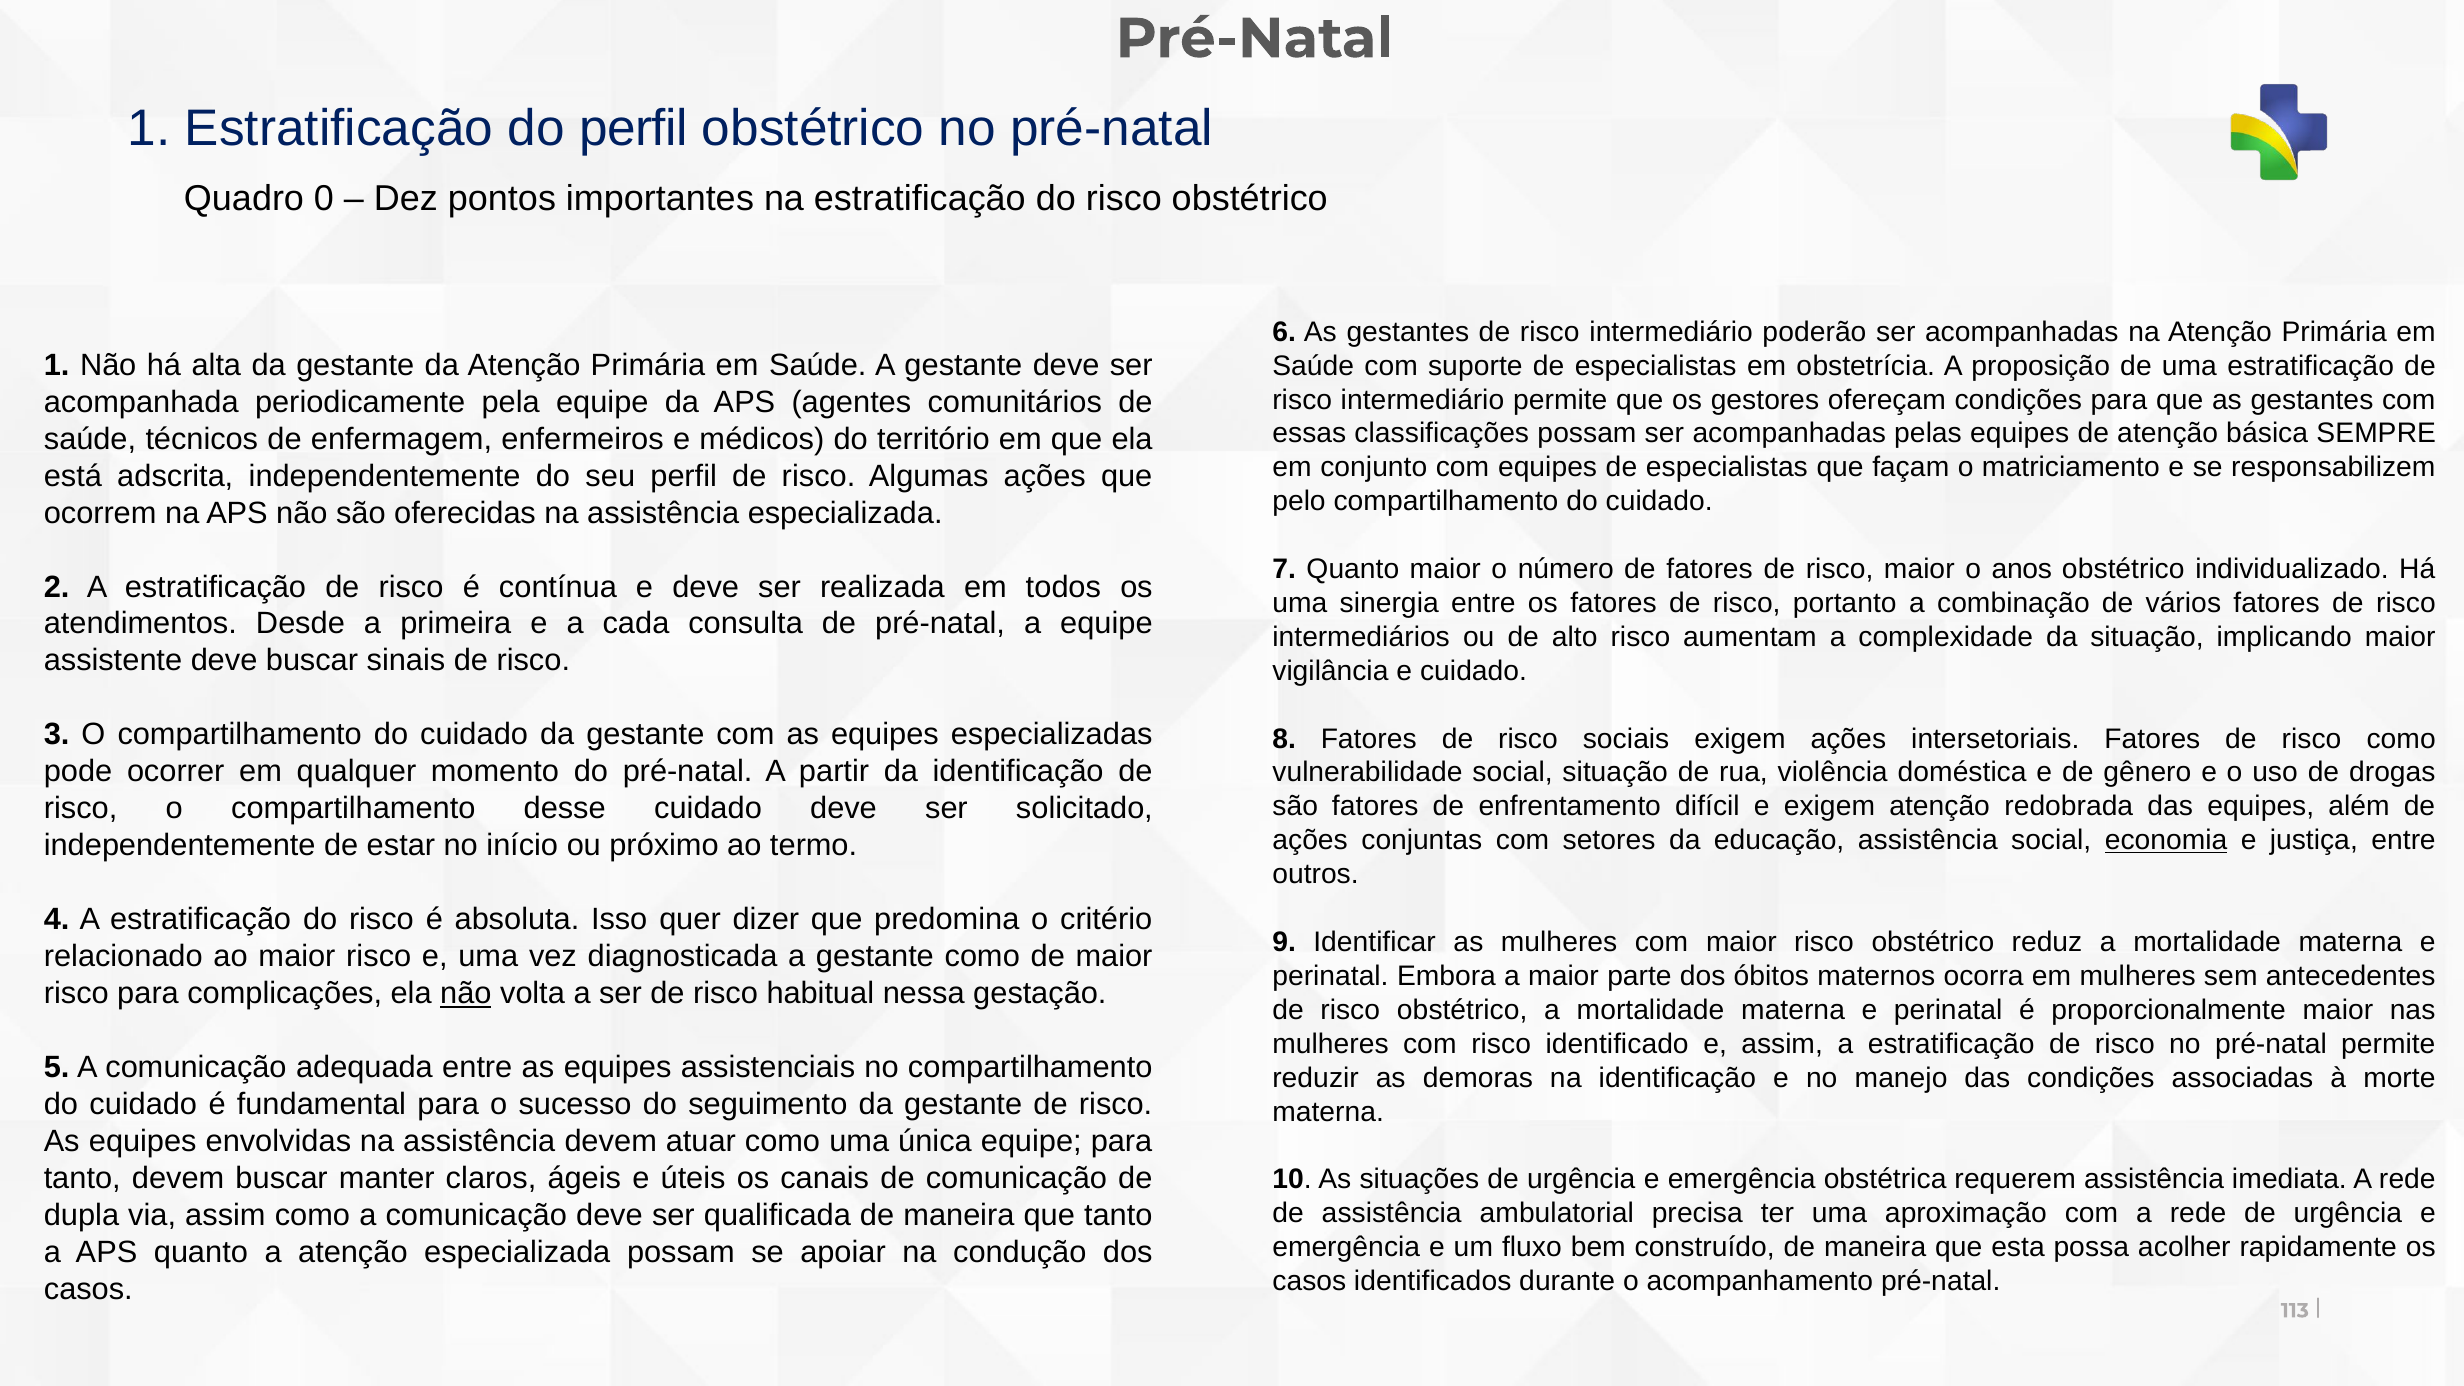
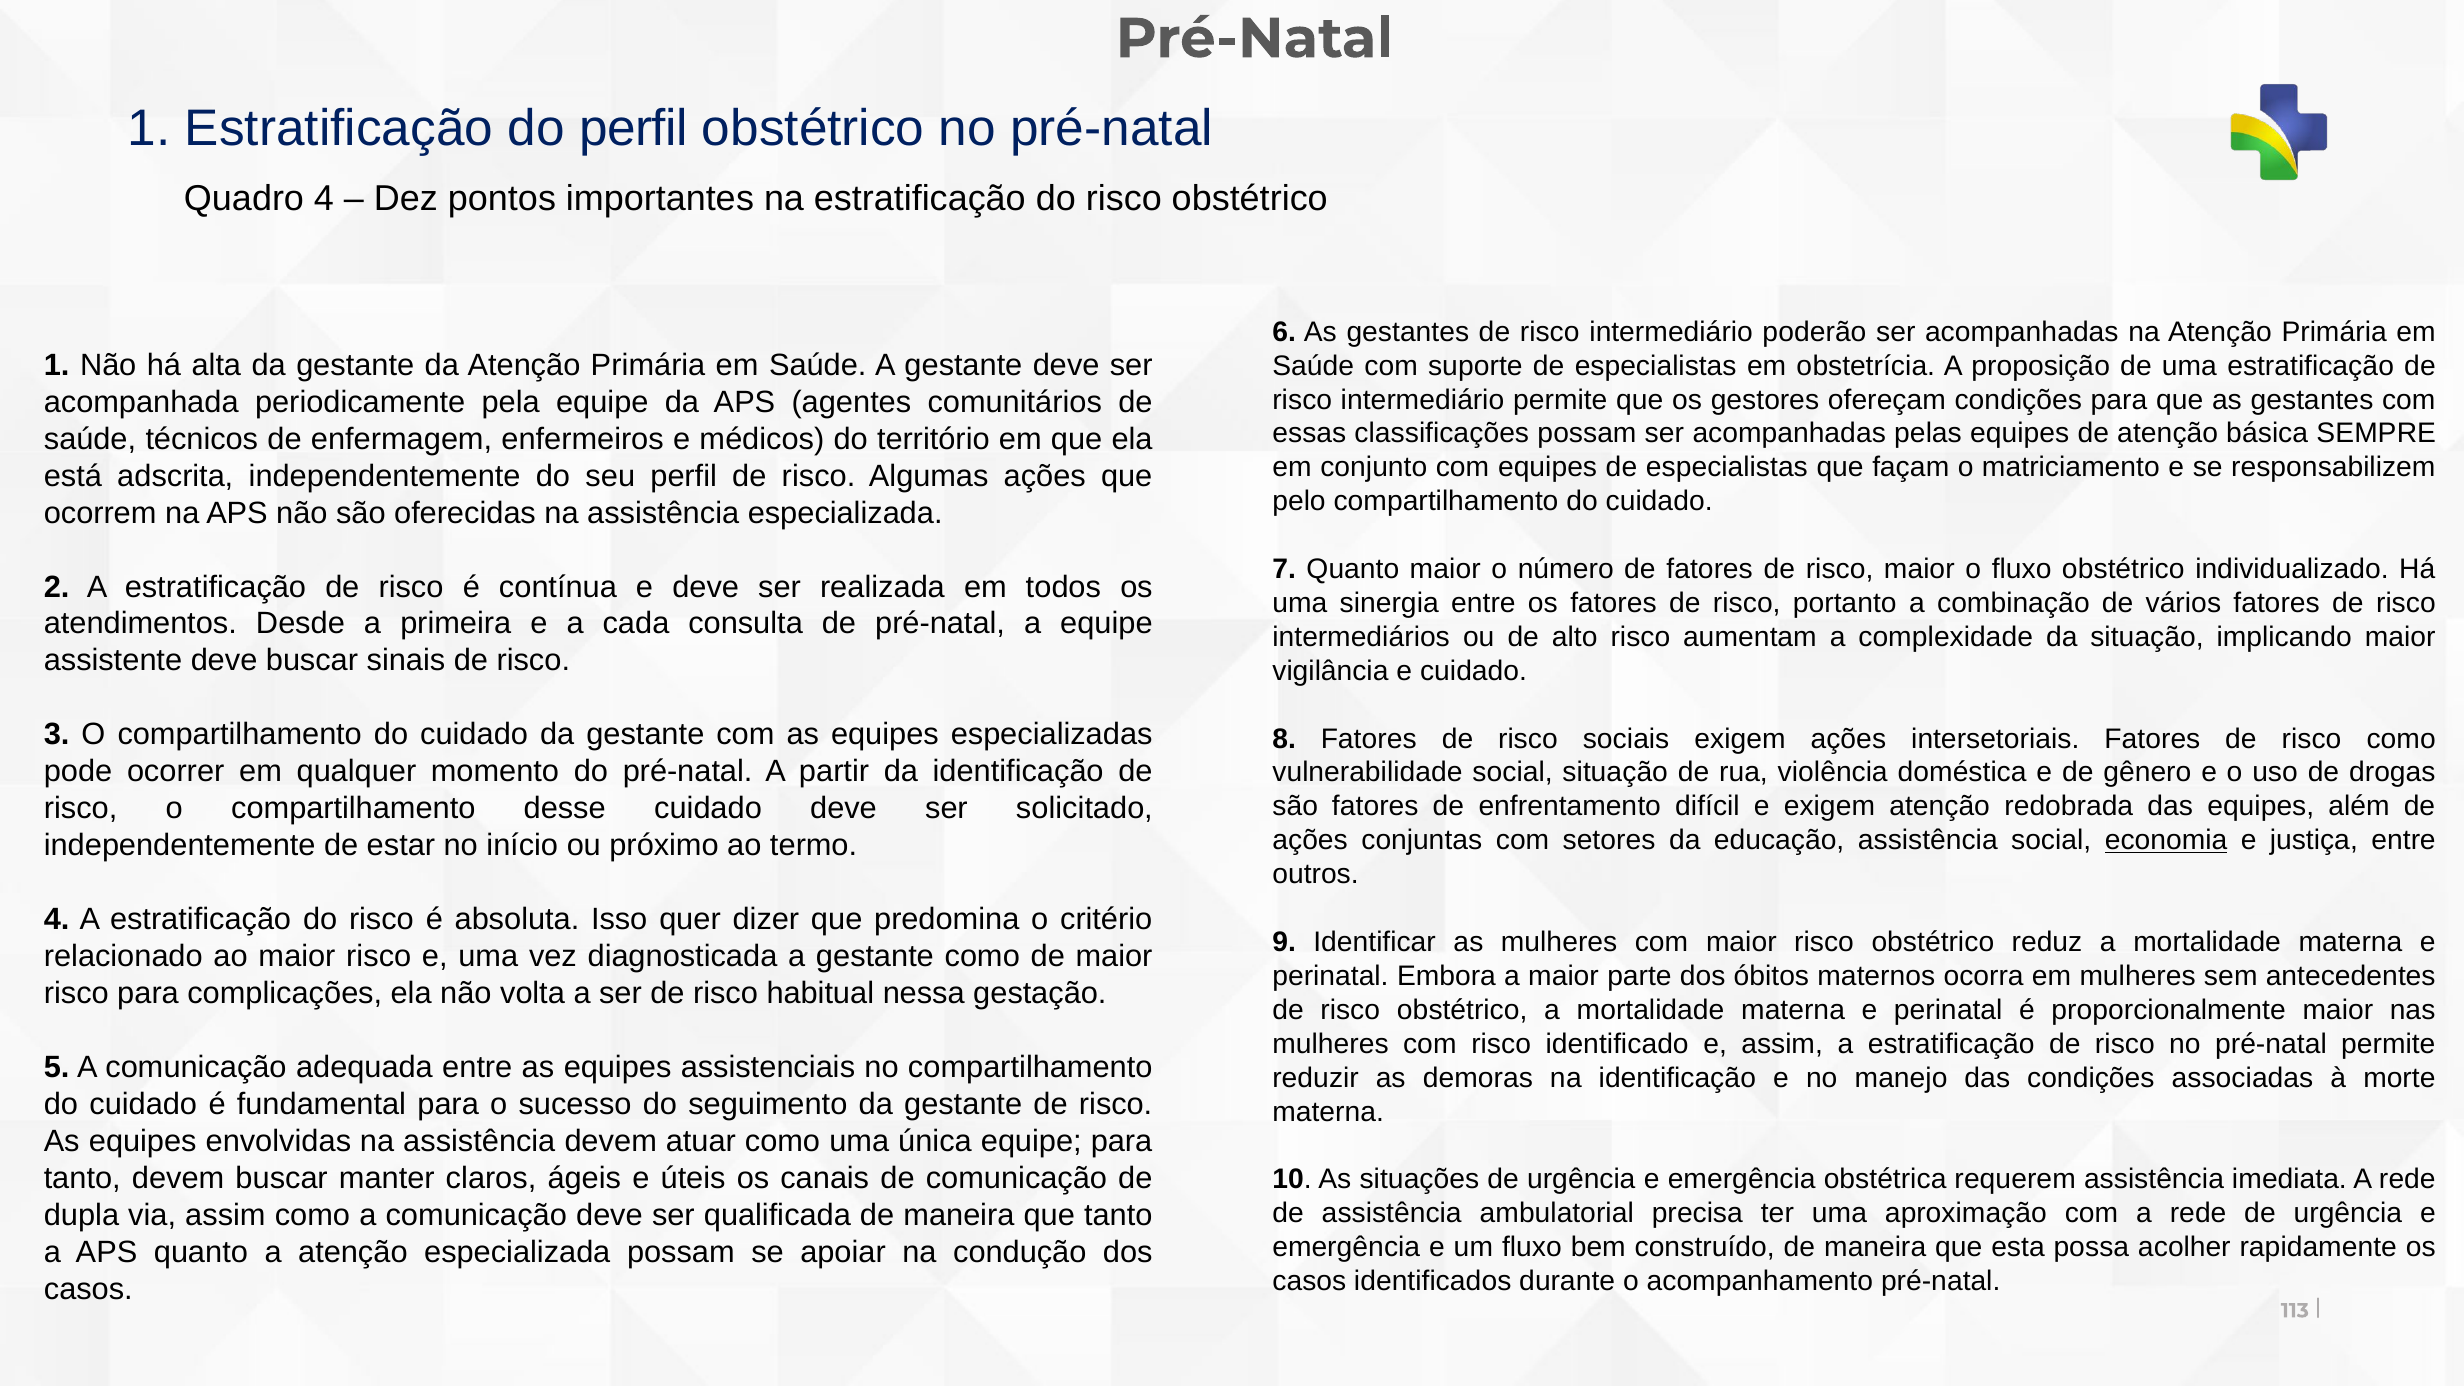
Quadro 0: 0 -> 4 (324, 199)
o anos: anos -> fluxo (2022, 569)
não underline: present -> none (466, 993)
